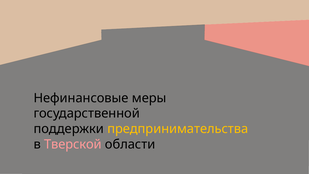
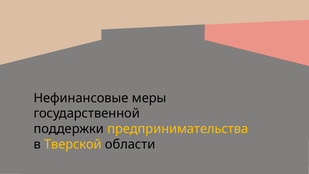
Тверской colour: pink -> yellow (73, 144)
